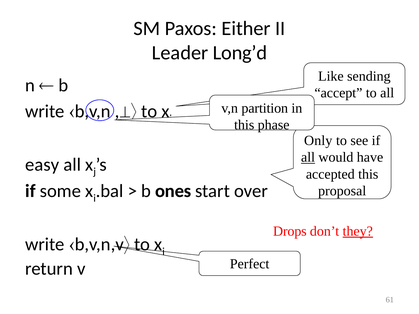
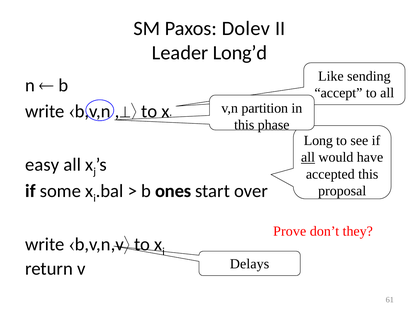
Either: Either -> Dolev (246, 28)
Only: Only -> Long (318, 141)
Drops: Drops -> Prove (290, 231)
they underline: present -> none (358, 231)
Perfect: Perfect -> Delays (250, 264)
